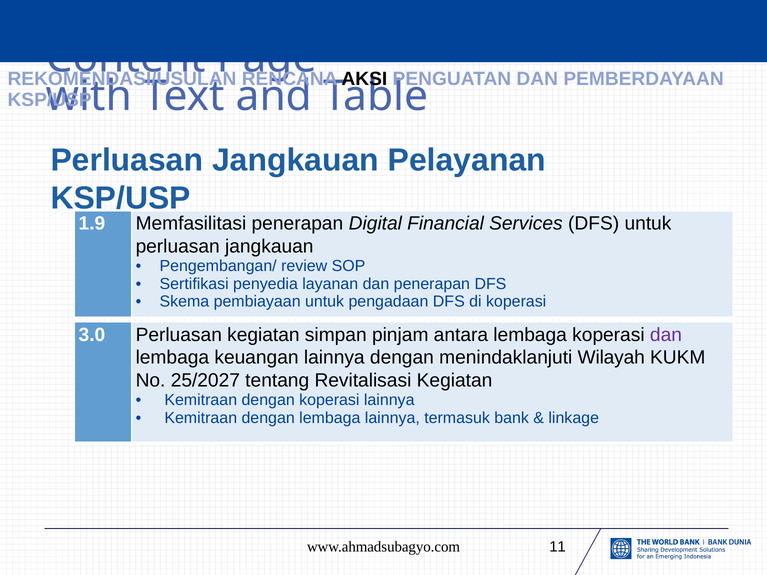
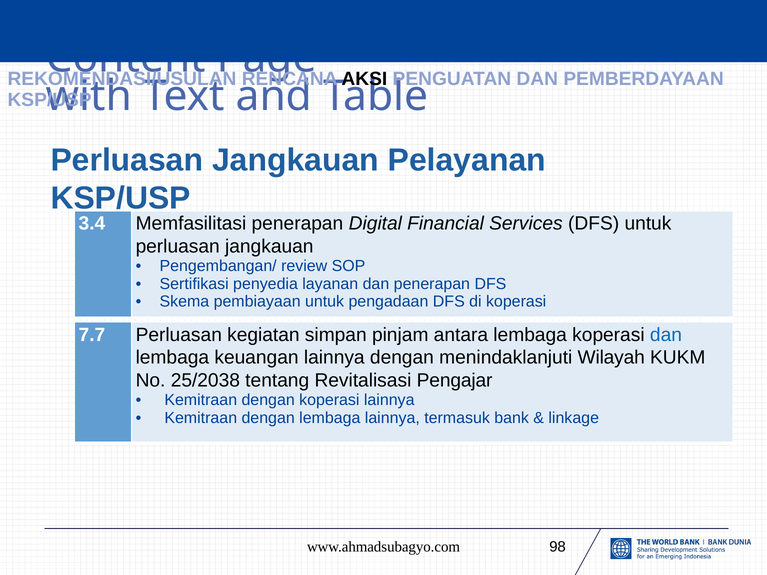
1.9: 1.9 -> 3.4 (92, 224)
3.0: 3.0 -> 7.7 (92, 335)
dan colour: purple -> blue (666, 335)
25/2027: 25/2027 -> 25/2038 (205, 381)
Revitalisasi Kegiatan: Kegiatan -> Pengajar (455, 381)
11: 11 -> 98 (558, 547)
